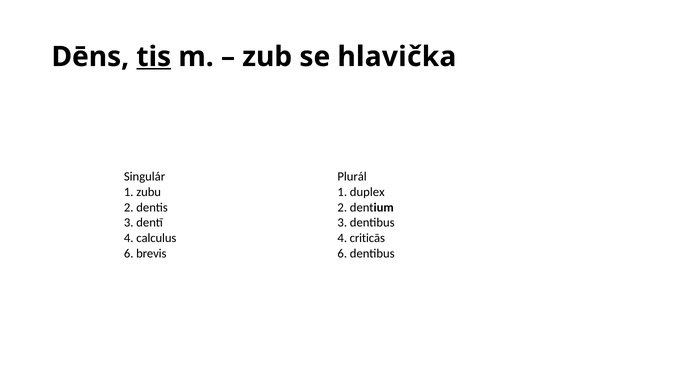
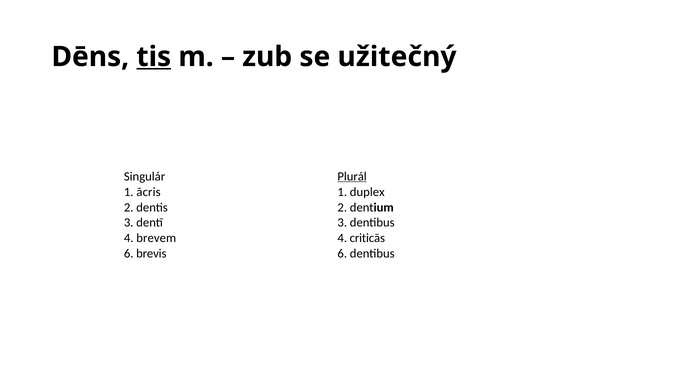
hlavička: hlavička -> užitečný (397, 57)
Plurál underline: none -> present (352, 176)
zubu: zubu -> ācris (149, 192)
calculus: calculus -> brevem (156, 238)
